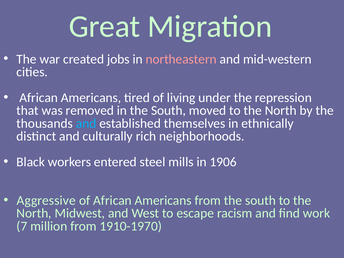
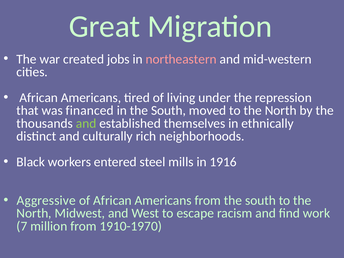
removed: removed -> financed (90, 111)
and colour: light blue -> light green (86, 123)
1906: 1906 -> 1916 (223, 162)
